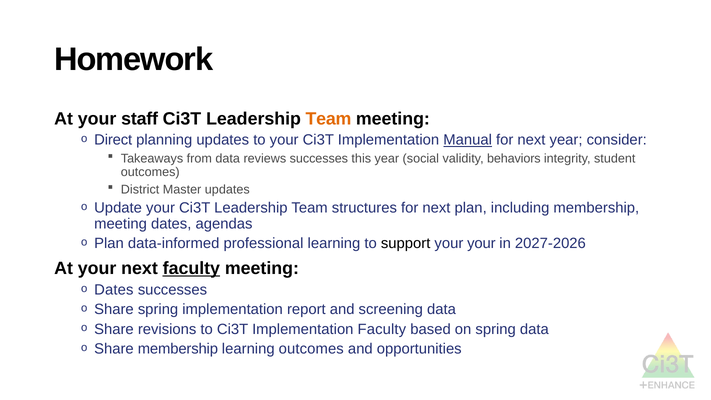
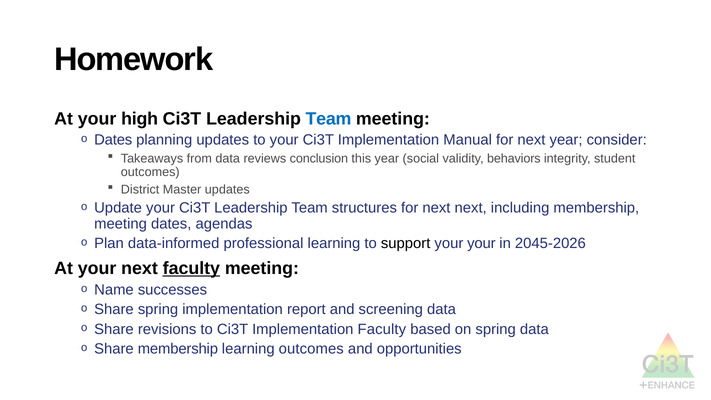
staff: staff -> high (140, 119)
Team colour: orange -> blue (328, 119)
Direct: Direct -> Dates (113, 140)
Manual underline: present -> none (468, 140)
reviews successes: successes -> conclusion (319, 158)
next plan: plan -> next (471, 208)
2027-2026: 2027-2026 -> 2045-2026 (550, 244)
Dates: Dates -> Name (114, 290)
